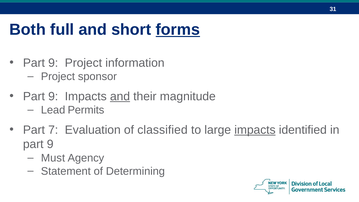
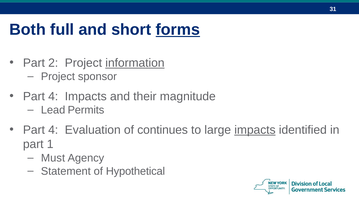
9: 9 -> 2 (53, 63)
information underline: none -> present (135, 63)
9: 9 -> 4 (53, 96)
and underline: present -> none (120, 96)
7: 7 -> 4 (53, 130)
classified: classified -> continues (163, 130)
9: 9 -> 1 (50, 144)
Determining: Determining -> Hypothetical (135, 171)
